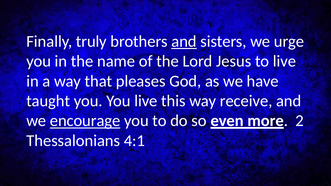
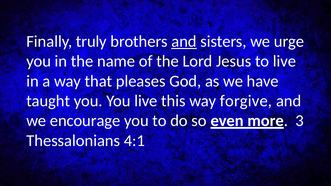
receive: receive -> forgive (246, 101)
encourage underline: present -> none (85, 121)
2: 2 -> 3 (300, 121)
